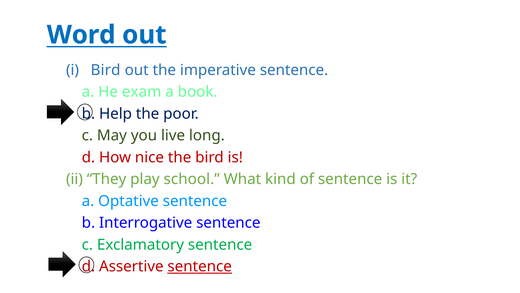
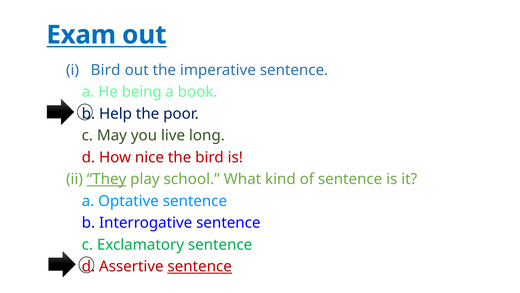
Word: Word -> Exam (81, 35)
exam: exam -> being (142, 92)
They underline: none -> present (107, 179)
